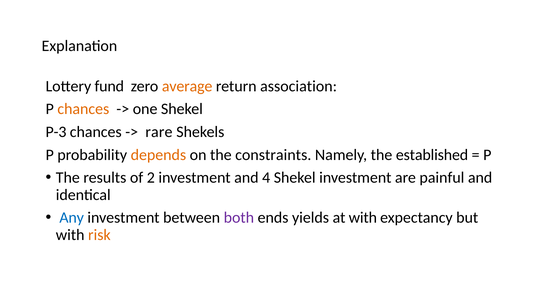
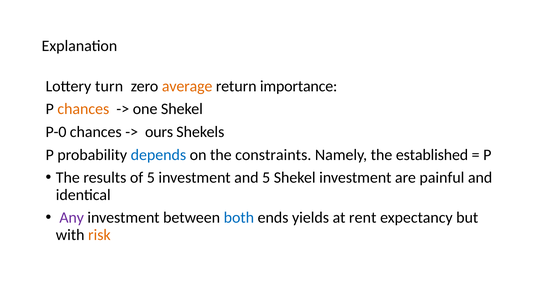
fund: fund -> turn (109, 86)
association: association -> importance (299, 86)
P-3: P-3 -> P-0 (56, 132)
rare: rare -> ours (159, 132)
depends colour: orange -> blue (158, 155)
of 2: 2 -> 5 (151, 178)
and 4: 4 -> 5 (266, 178)
Any colour: blue -> purple (72, 218)
both colour: purple -> blue (239, 218)
at with: with -> rent (363, 218)
